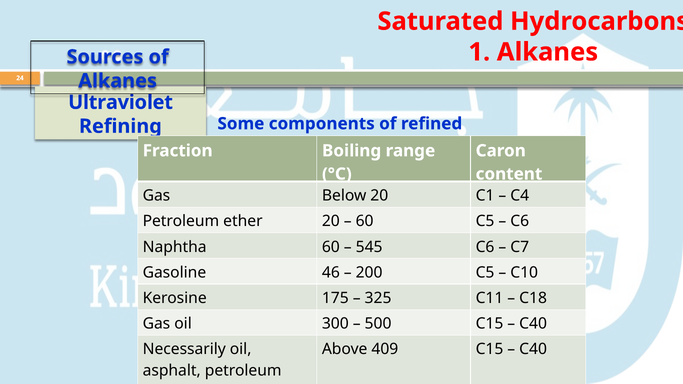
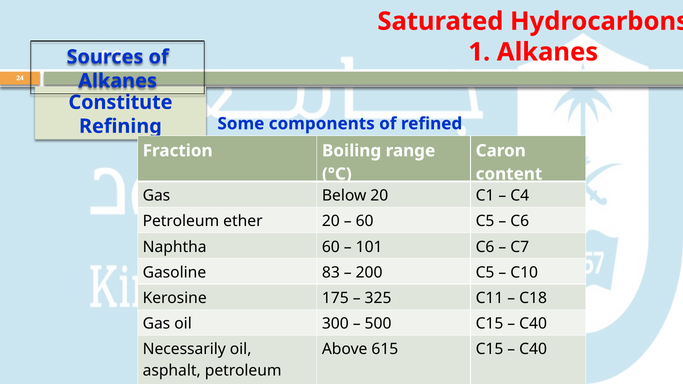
Ultraviolet: Ultraviolet -> Constitute (120, 102)
545: 545 -> 101 (369, 247)
46: 46 -> 83 (331, 273)
409: 409 -> 615 (385, 349)
